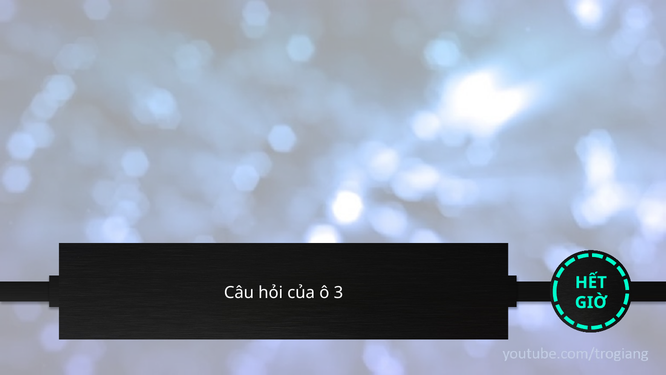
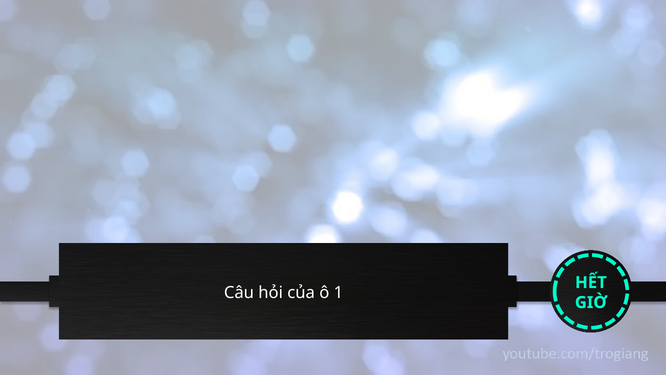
3: 3 -> 1 (338, 292)
